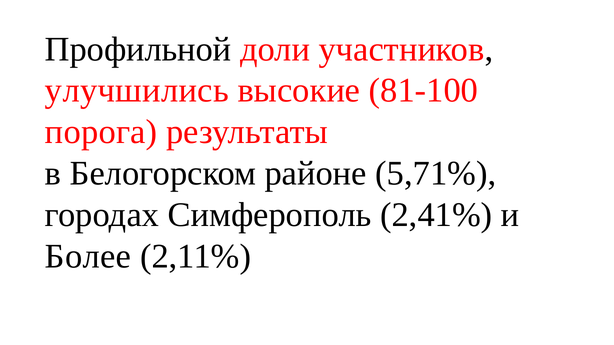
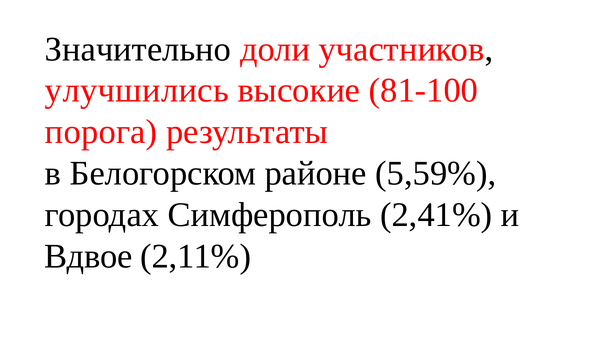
Профильной: Профильной -> Значительно (138, 49)
5,71%: 5,71% -> 5,59% (436, 174)
Более: Более -> Вдвое (88, 256)
